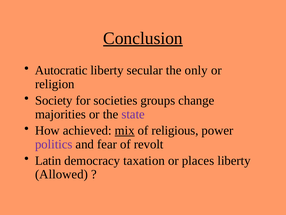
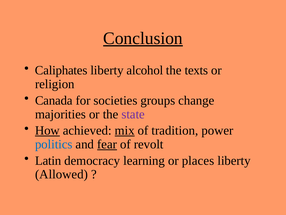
Autocratic: Autocratic -> Caliphates (61, 70)
secular: secular -> alcohol (145, 70)
only: only -> texts (196, 70)
Society: Society -> Canada (54, 100)
How underline: none -> present (47, 130)
religious: religious -> tradition (175, 130)
politics colour: purple -> blue (54, 144)
fear underline: none -> present (107, 144)
taxation: taxation -> learning (144, 160)
